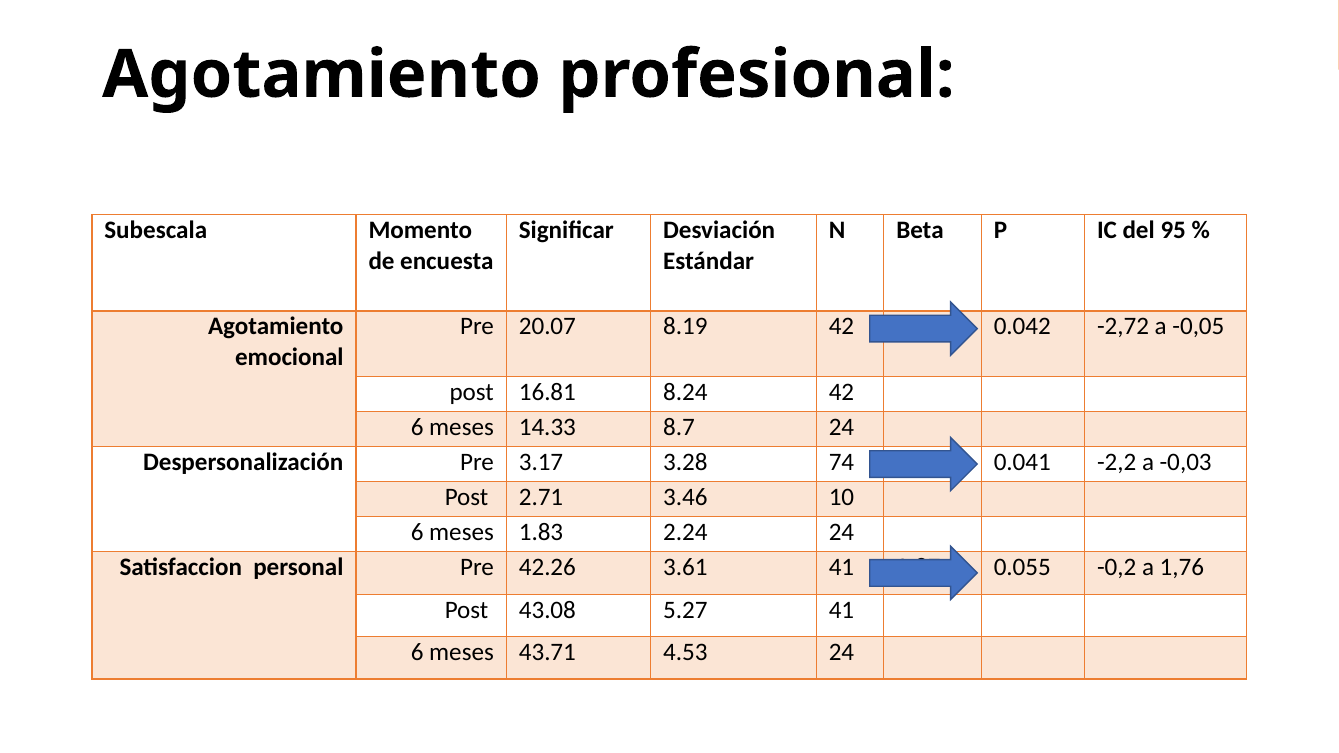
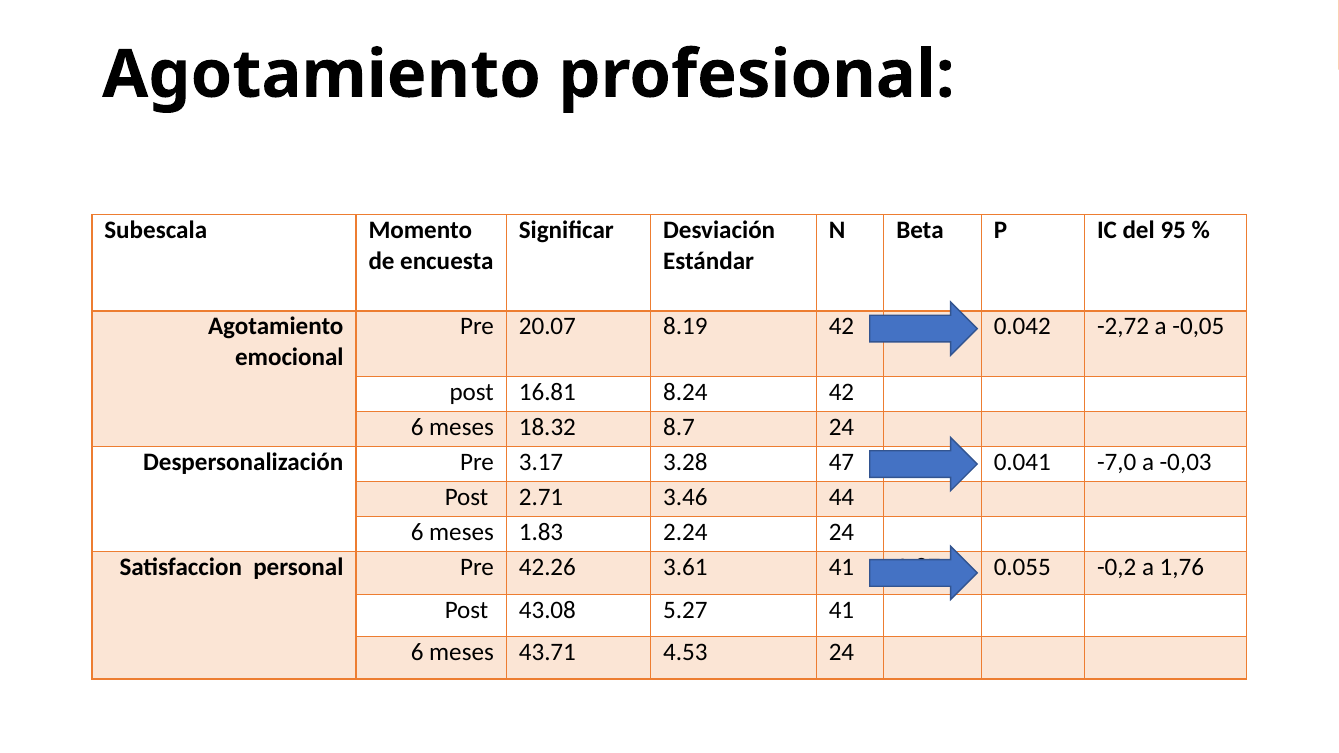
14.33: 14.33 -> 18.32 (547, 428)
74: 74 -> 47 (841, 463)
-2,2: -2,2 -> -7,0 (1117, 463)
10: 10 -> 44 (841, 498)
